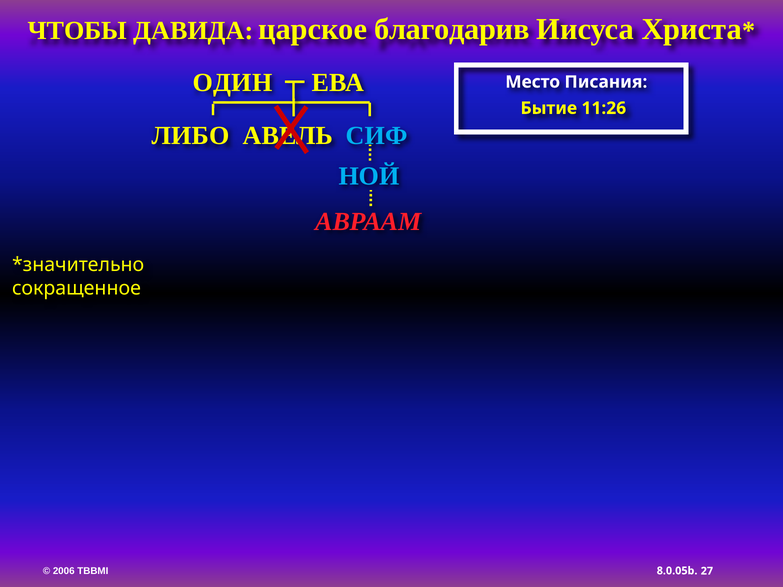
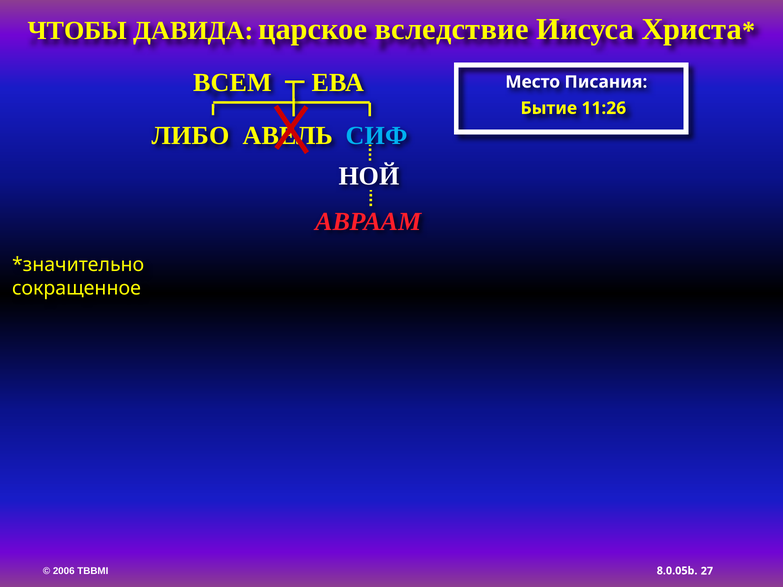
благодарив: благодарив -> вследствие (452, 29)
ОДИН: ОДИН -> ВСЕМ (233, 82)
НОЙ colour: light blue -> white (369, 176)
